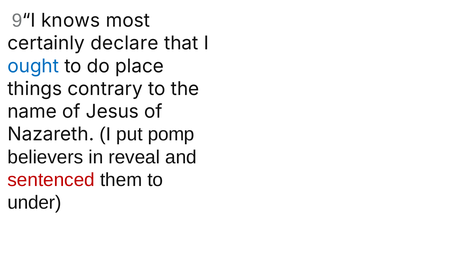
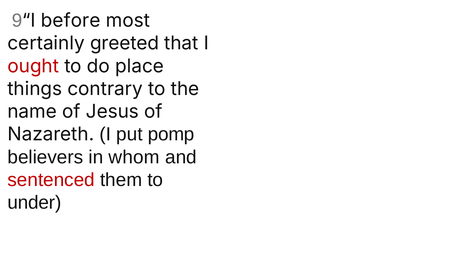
knows: knows -> before (71, 21)
declare: declare -> greeted (125, 43)
ought colour: blue -> red (33, 66)
reveal: reveal -> whom (134, 157)
